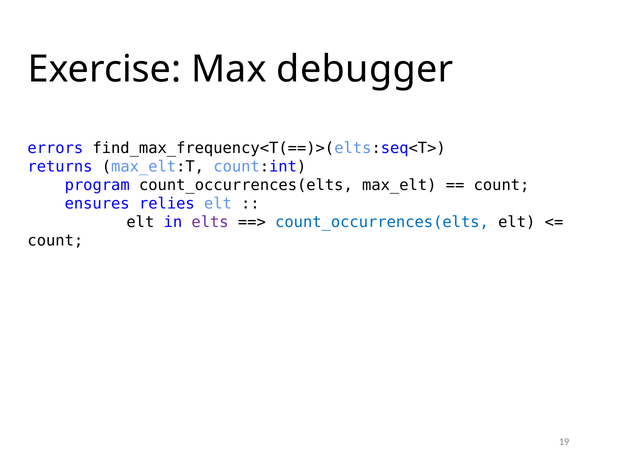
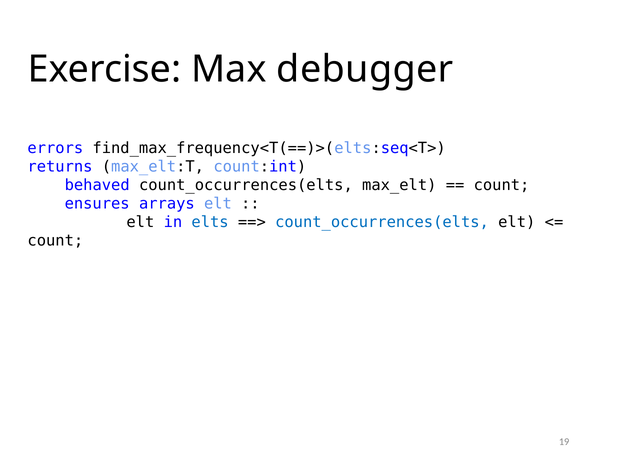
program: program -> behaved (97, 185)
relies: relies -> arrays (167, 204)
elts colour: purple -> blue (210, 223)
